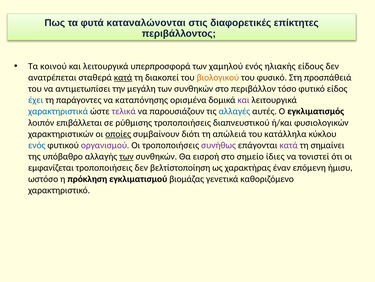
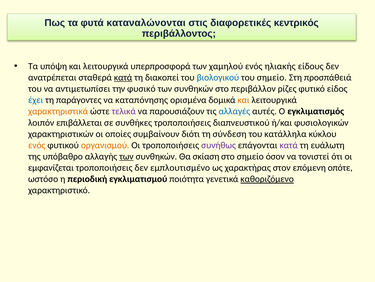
επίκτητες: επίκτητες -> κεντρικός (296, 23)
κοινού: κοινού -> υπόψη (54, 66)
βιολογικού colour: orange -> blue (218, 77)
του φυσικό: φυσικό -> σημείο (272, 77)
μεγάλη: μεγάλη -> φυσικό (141, 89)
τόσο: τόσο -> ρίζες (287, 89)
και colour: purple -> orange (243, 100)
χαρακτηριστικά colour: blue -> orange (58, 111)
ρύθμισης: ρύθμισης -> συνθήκες (134, 122)
οποίες underline: present -> none (118, 134)
απώλειά: απώλειά -> σύνδεση (230, 134)
ενός colour: blue -> orange (37, 145)
οργανισμού colour: purple -> orange (105, 145)
σημαίνει: σημαίνει -> ευάλωτη (328, 145)
εισροή: εισροή -> σκίαση (206, 156)
ίδιες: ίδιες -> όσον (275, 156)
βελτίστοποίηση: βελτίστοποίηση -> εμπλουτισμένο (180, 167)
έναν: έναν -> στον (282, 167)
ήμισυ: ήμισυ -> οπότε (340, 167)
πρόκληση: πρόκληση -> περιοδική (87, 179)
βιομάζας: βιομάζας -> ποιότητα (187, 179)
καθοριζόμενο underline: none -> present (267, 179)
